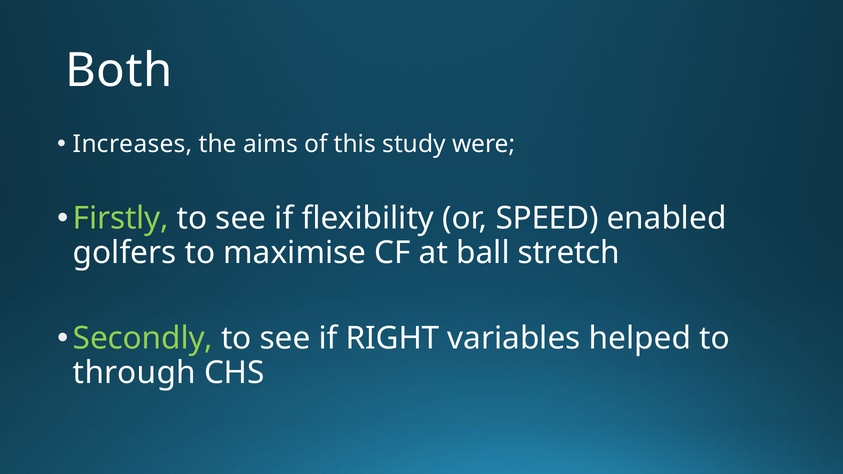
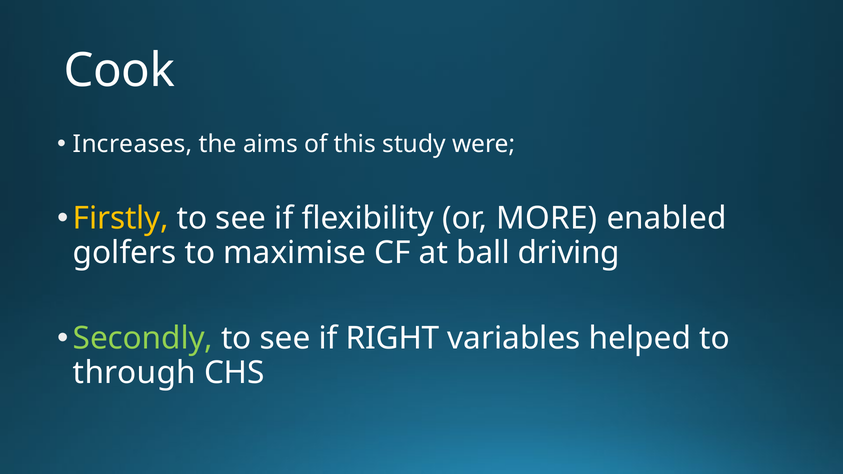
Both: Both -> Cook (119, 71)
Firstly colour: light green -> yellow (121, 219)
SPEED: SPEED -> MORE (547, 219)
stretch: stretch -> driving (569, 253)
